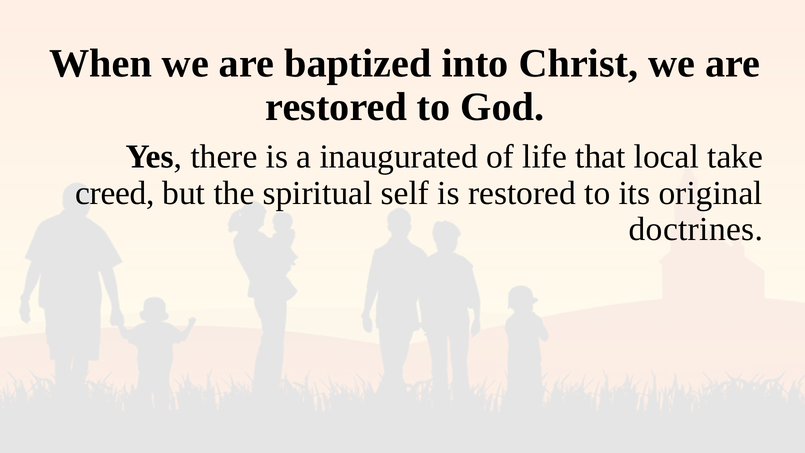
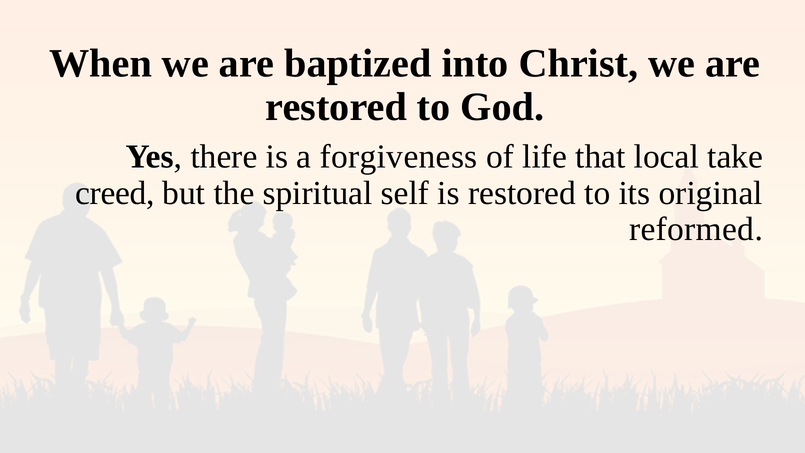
inaugurated: inaugurated -> forgiveness (399, 157)
doctrines: doctrines -> reformed (696, 229)
